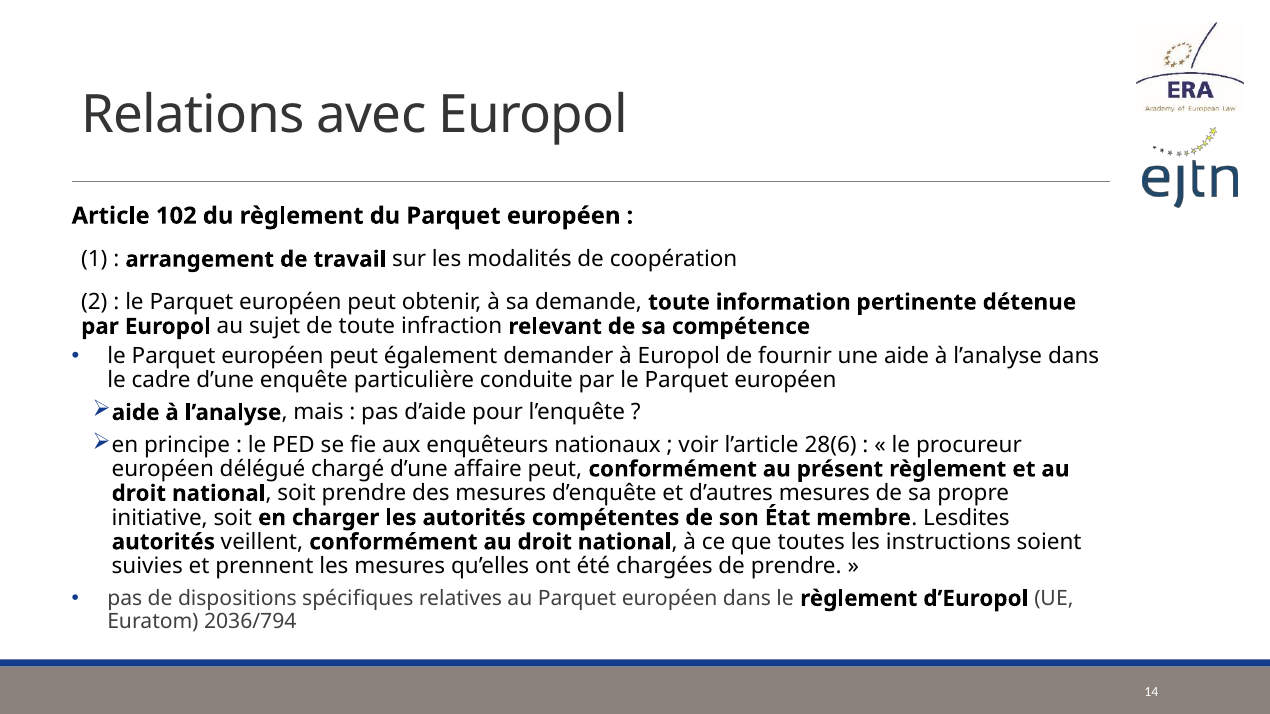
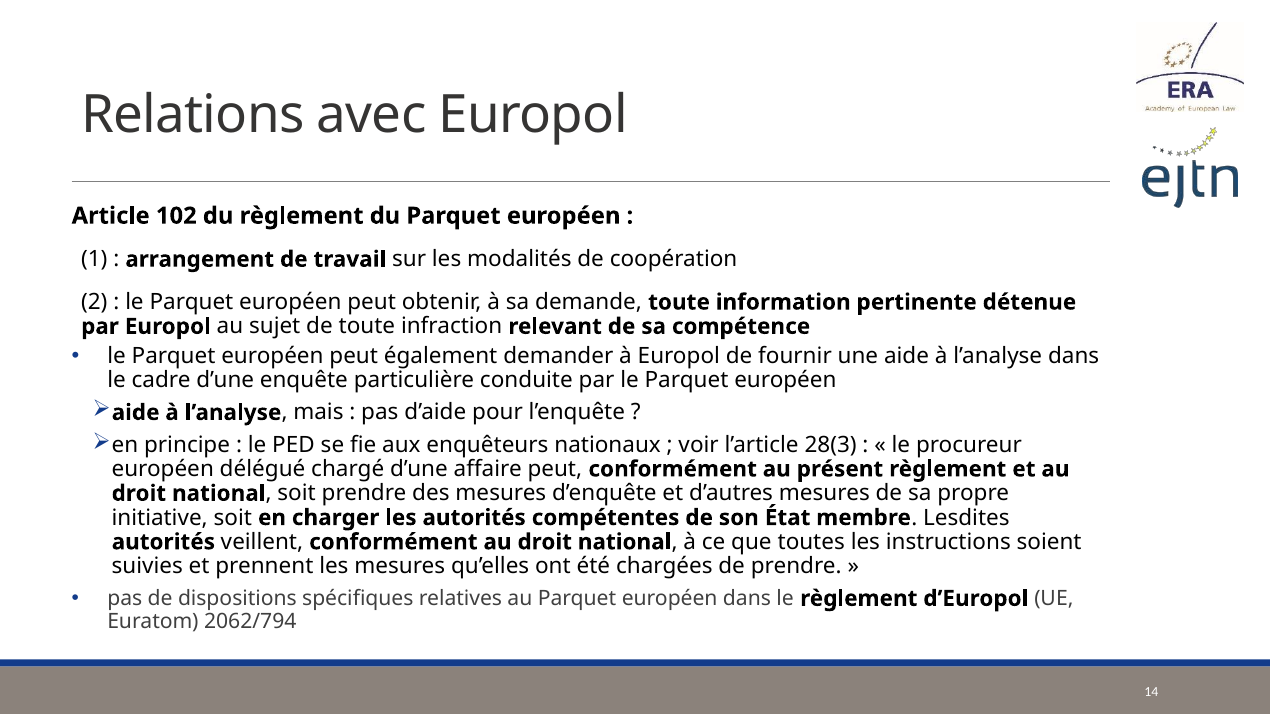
28(6: 28(6 -> 28(3 (831, 445)
2036/794: 2036/794 -> 2062/794 (250, 622)
